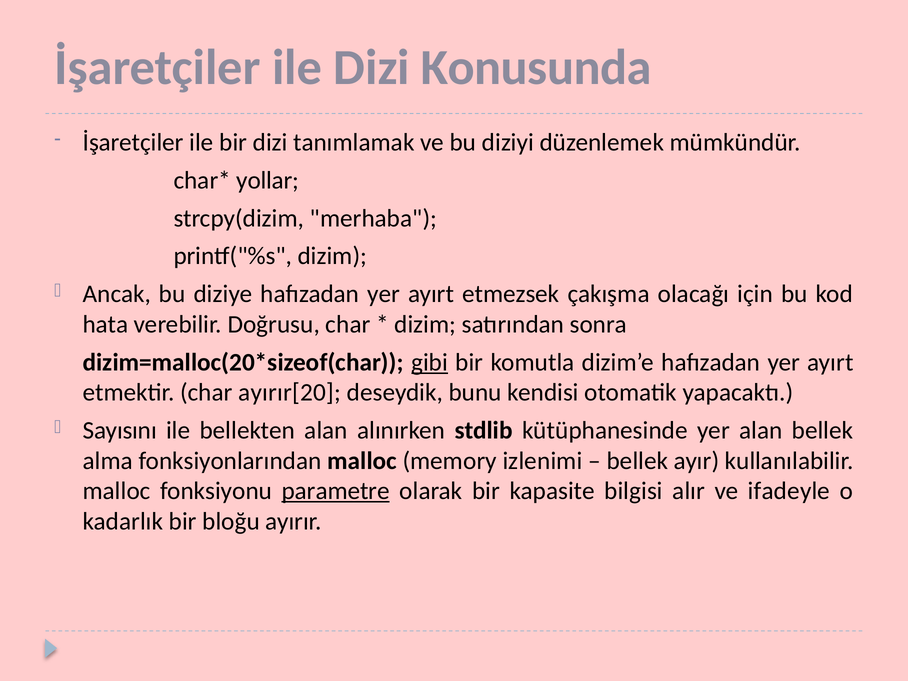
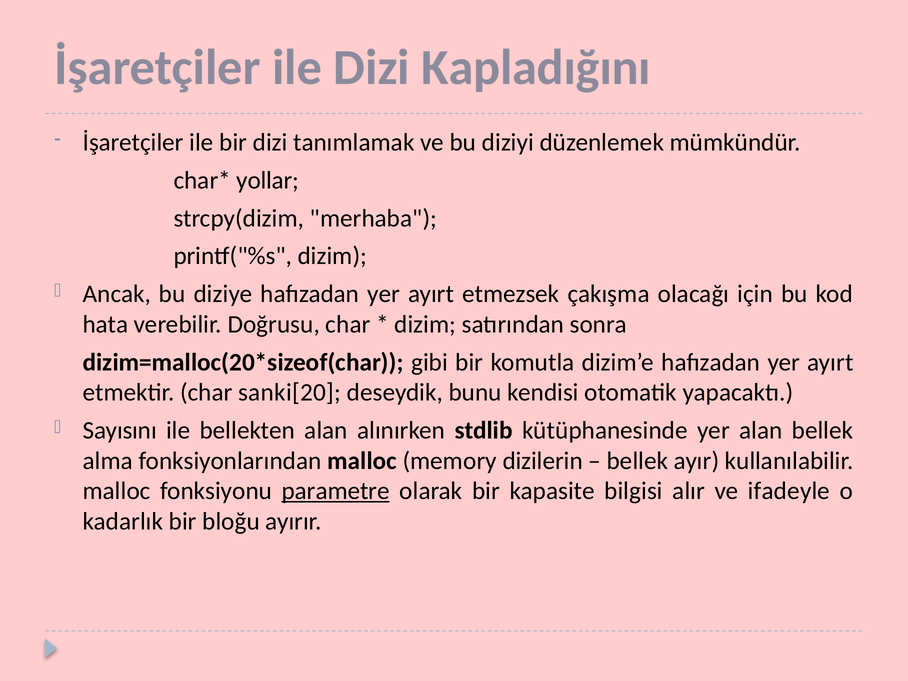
Konusunda: Konusunda -> Kapladığını (536, 68)
gibi underline: present -> none (430, 362)
ayırır[20: ayırır[20 -> sanki[20 (290, 393)
izlenimi: izlenimi -> dizilerin (543, 461)
